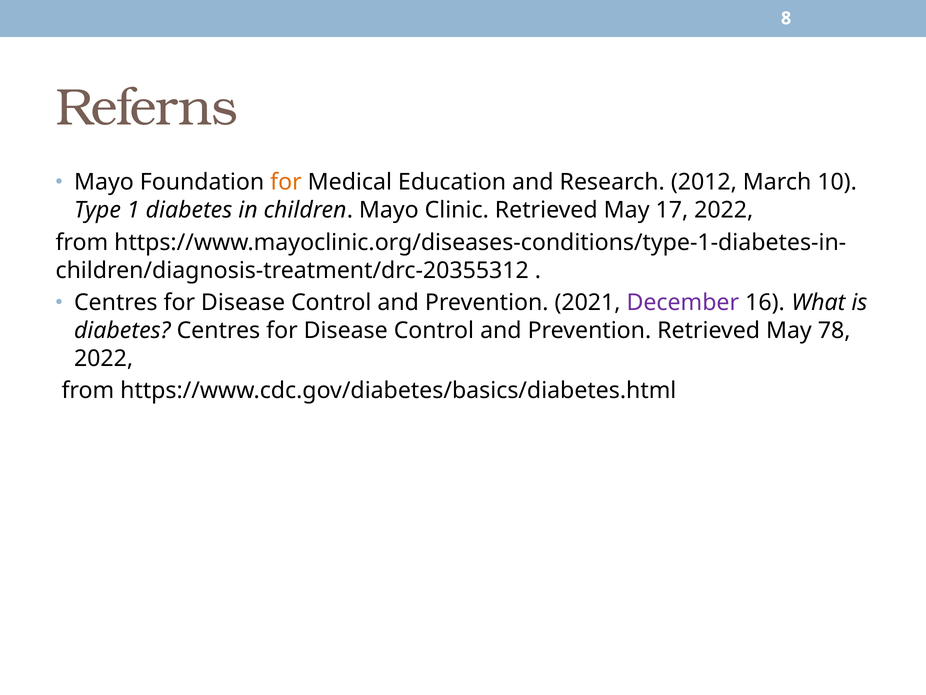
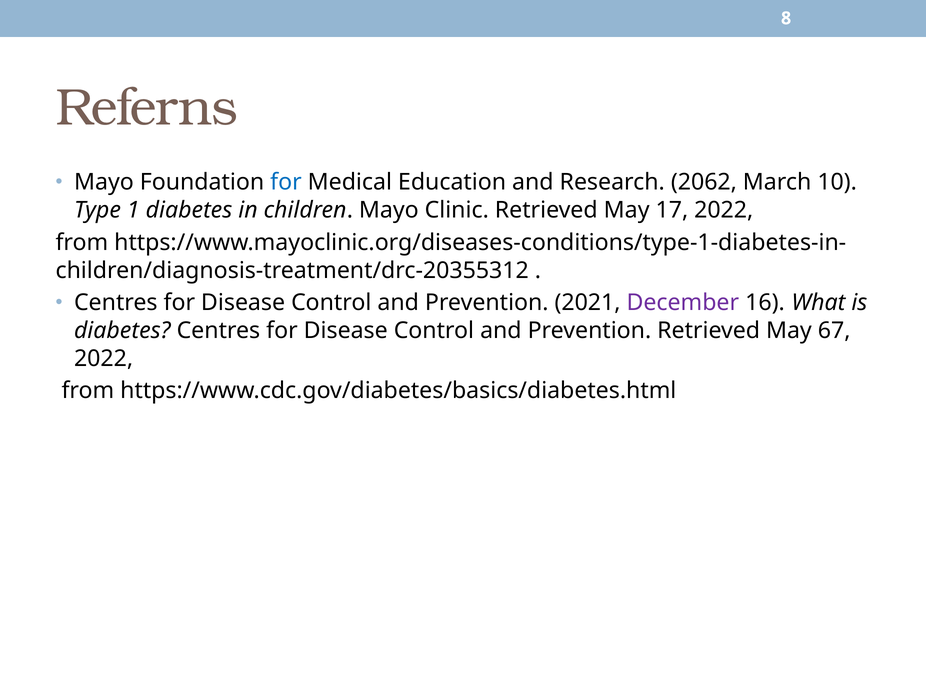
for colour: orange -> blue (286, 182)
2012: 2012 -> 2062 (704, 182)
78: 78 -> 67 (834, 330)
